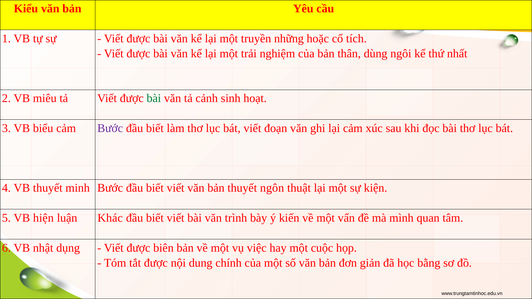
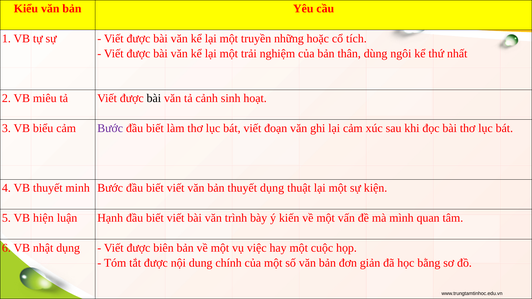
bài colour: green -> black (154, 98)
thuyết ngôn: ngôn -> dụng (272, 188)
Khác: Khác -> Hạnh (110, 218)
